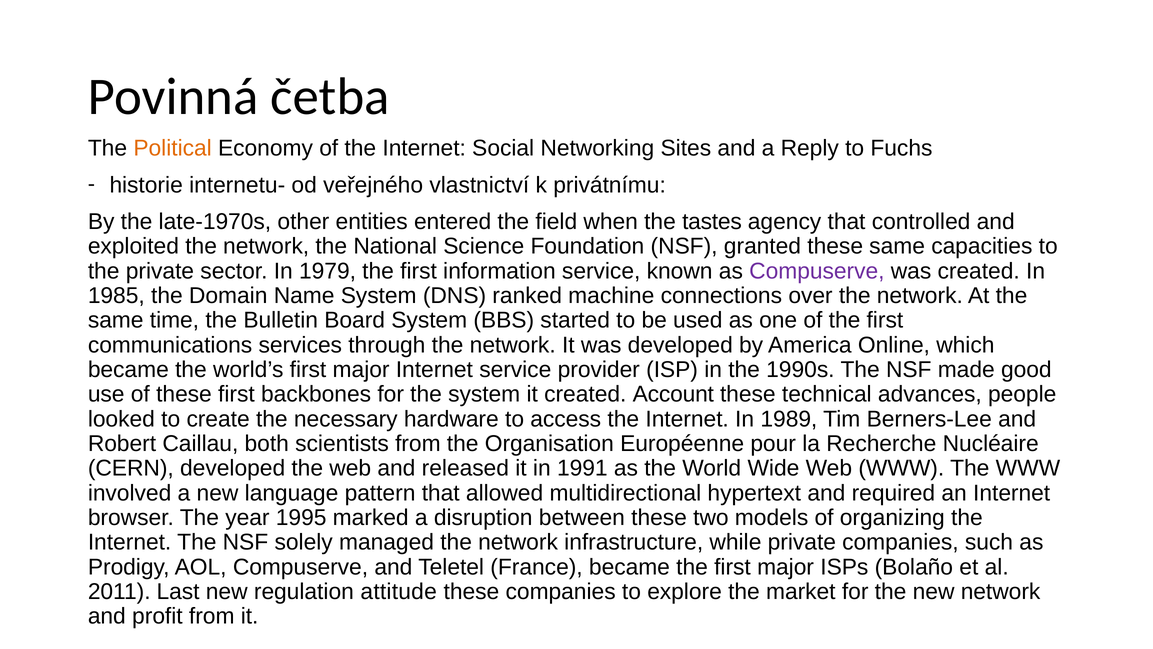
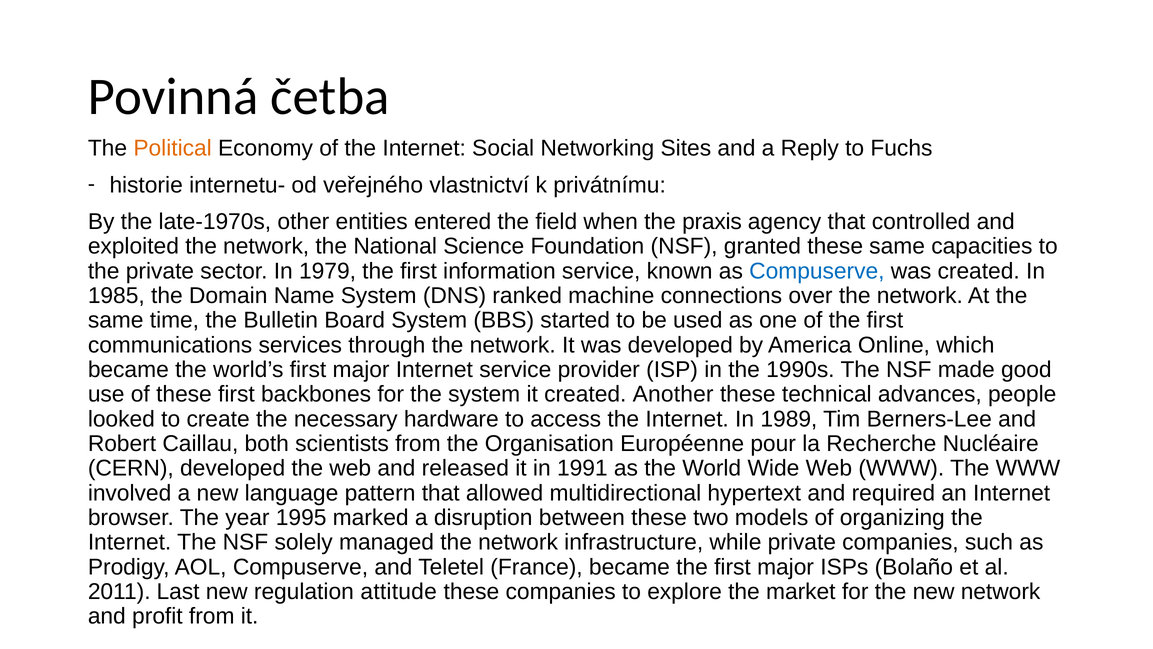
tastes: tastes -> praxis (712, 222)
Compuserve colour: purple -> blue (817, 271)
Account: Account -> Another (673, 394)
